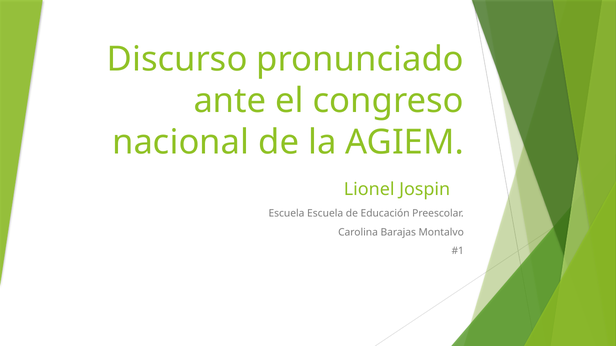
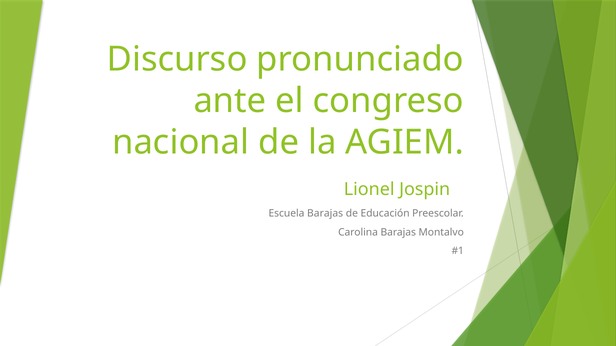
Escuela Escuela: Escuela -> Barajas (325, 214)
